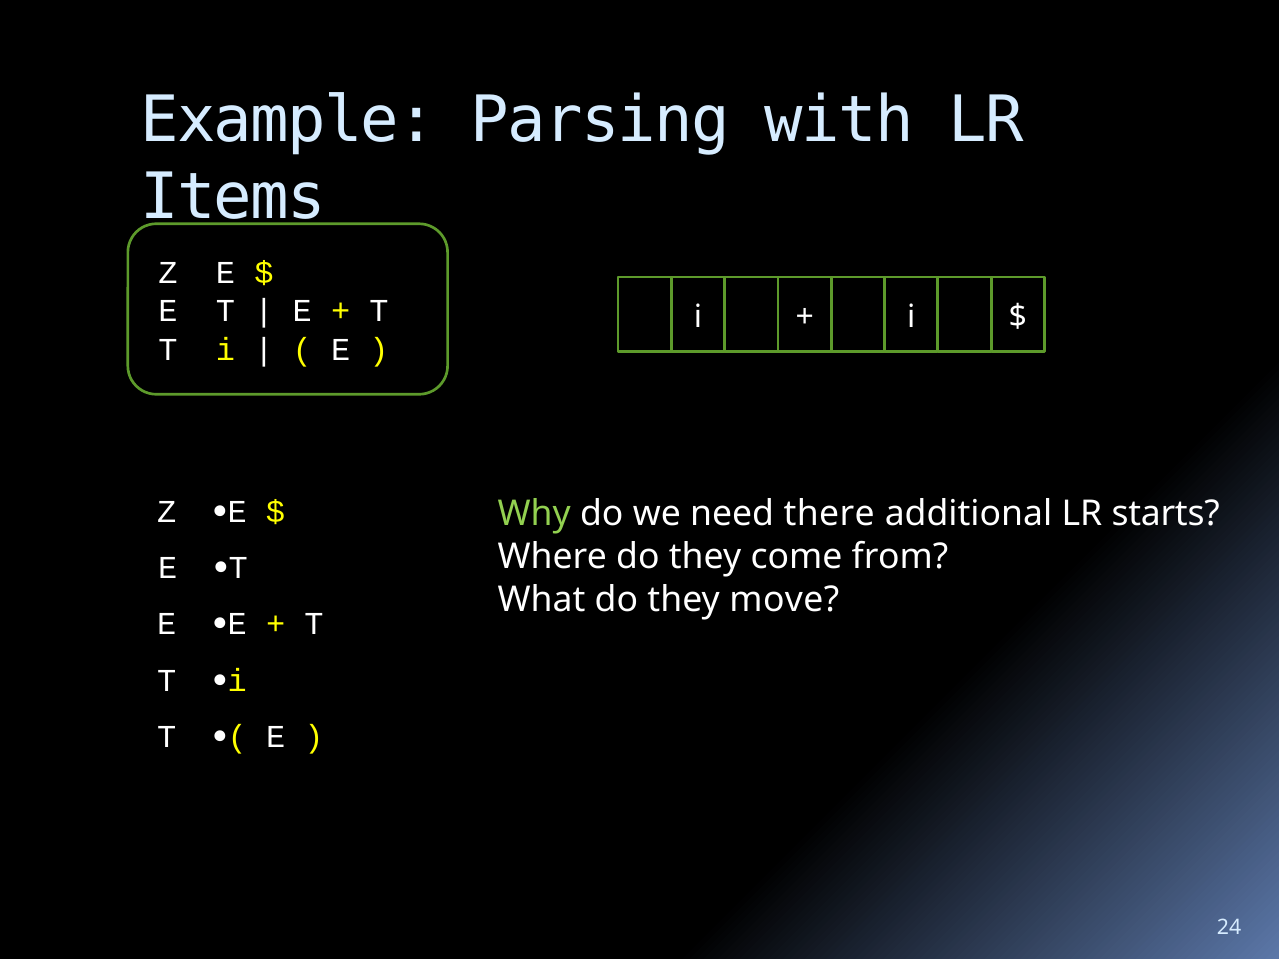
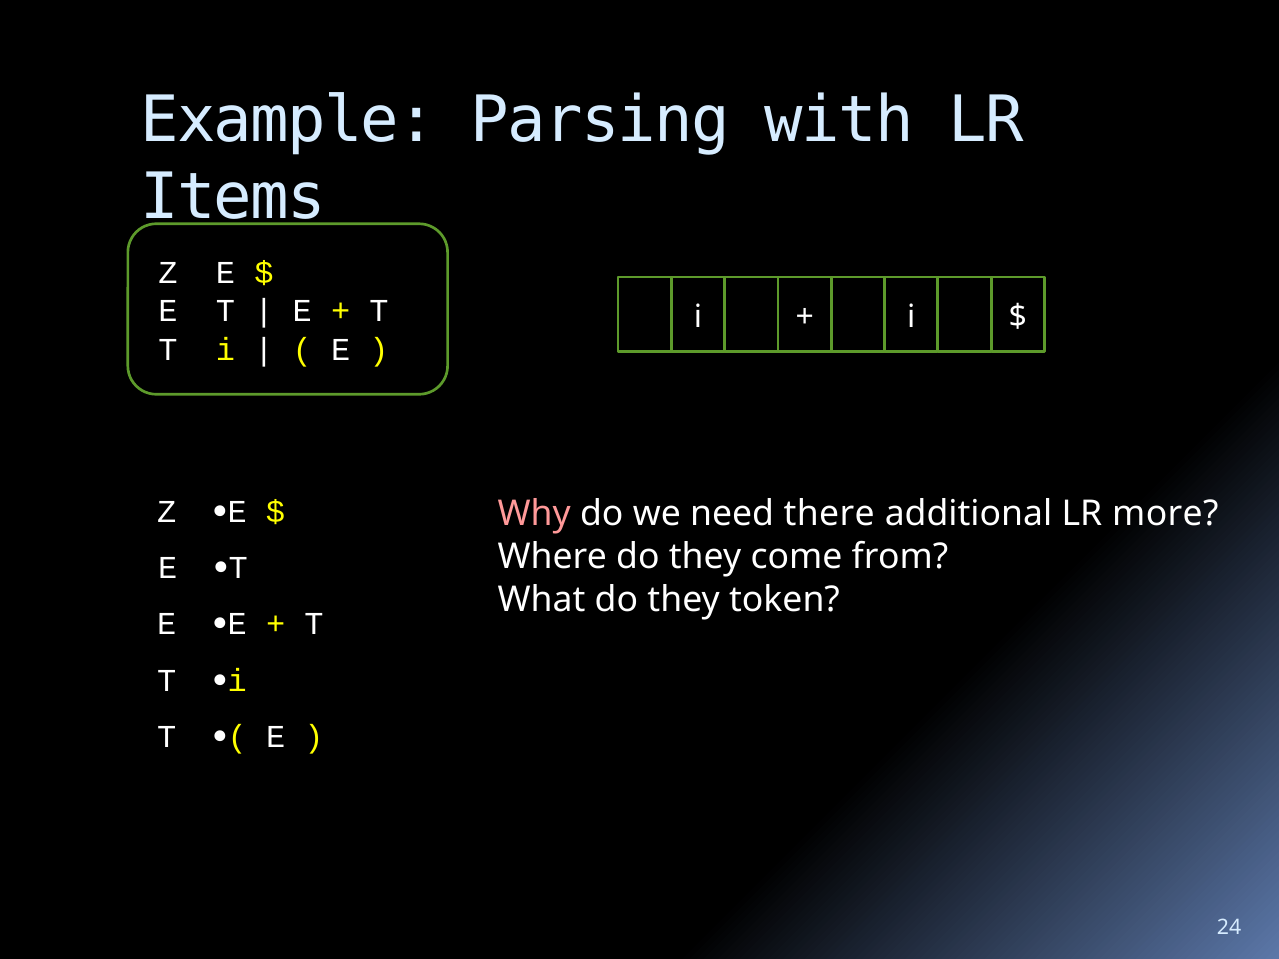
Why colour: light green -> pink (534, 514)
starts: starts -> more (1165, 514)
move: move -> token (785, 600)
